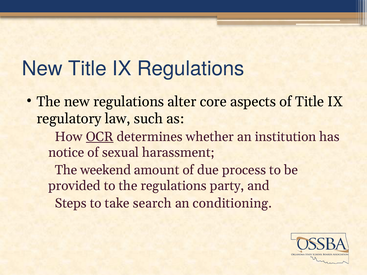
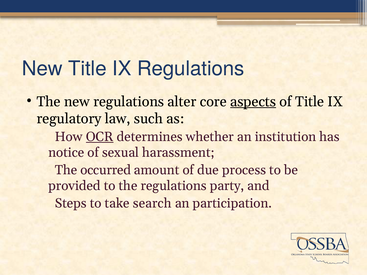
aspects underline: none -> present (253, 102)
weekend: weekend -> occurred (106, 170)
conditioning: conditioning -> participation (232, 203)
